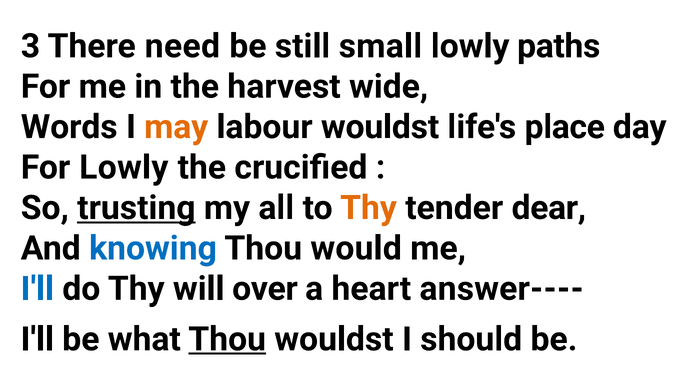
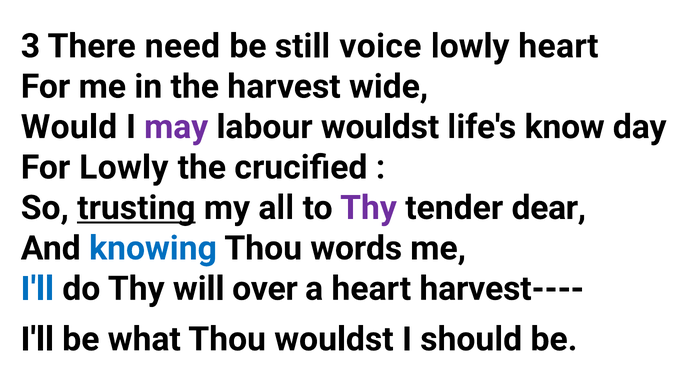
small: small -> voice (380, 46)
lowly paths: paths -> heart (558, 46)
Words: Words -> Would (69, 127)
may colour: orange -> purple (176, 127)
place: place -> know (565, 127)
Thy colour: orange -> purple (368, 208)
would: would -> words (356, 248)
answer----: answer---- -> harvest---- (502, 289)
Thou underline: present -> none (227, 339)
